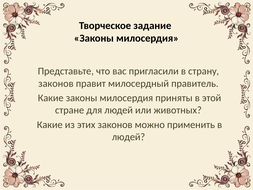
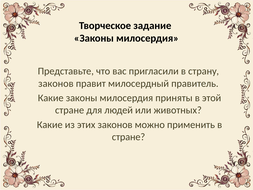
людей: людей -> стране (129, 137)
